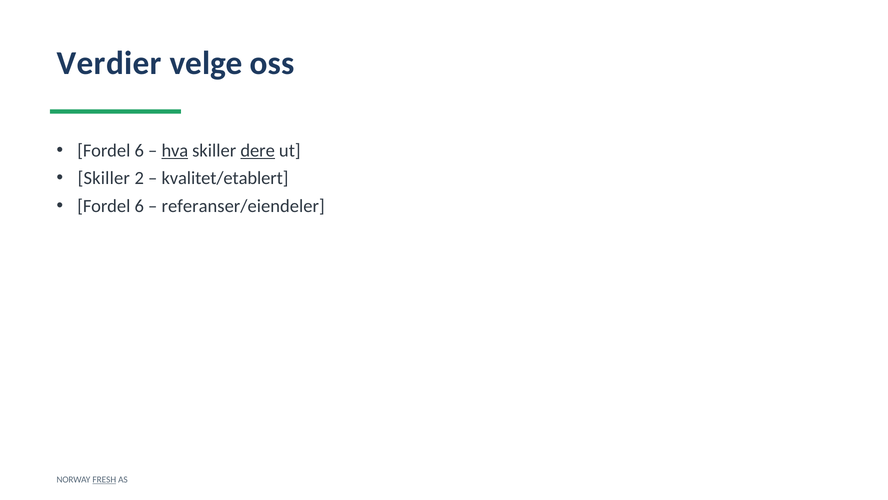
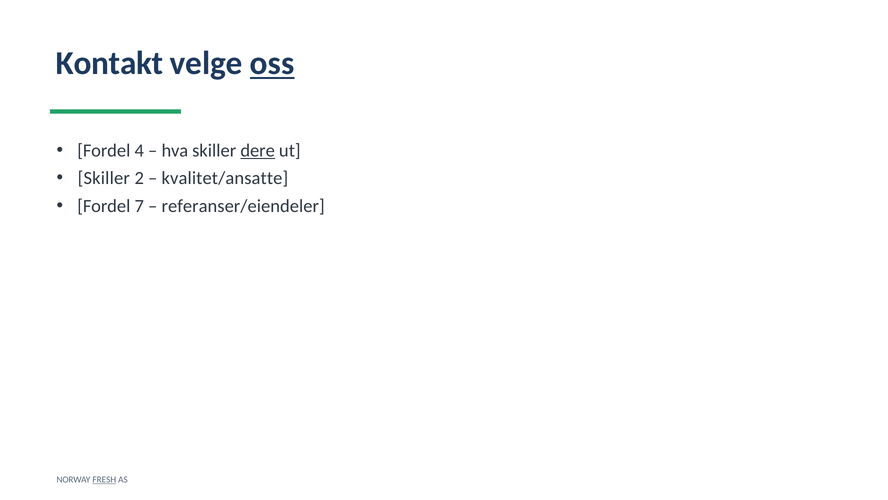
Verdier: Verdier -> Kontakt (110, 63)
oss underline: none -> present (272, 63)
6: 6 -> 4 (139, 150)
hva underline: present -> none (175, 150)
kvalitet/etablert: kvalitet/etablert -> kvalitet/ansatte (225, 178)
6: 6 -> 7 (139, 206)
